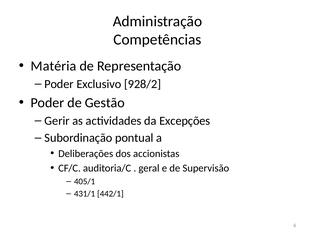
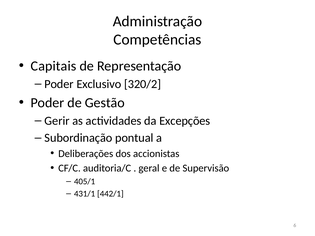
Matéria: Matéria -> Capitais (54, 66)
928/2: 928/2 -> 320/2 (143, 84)
